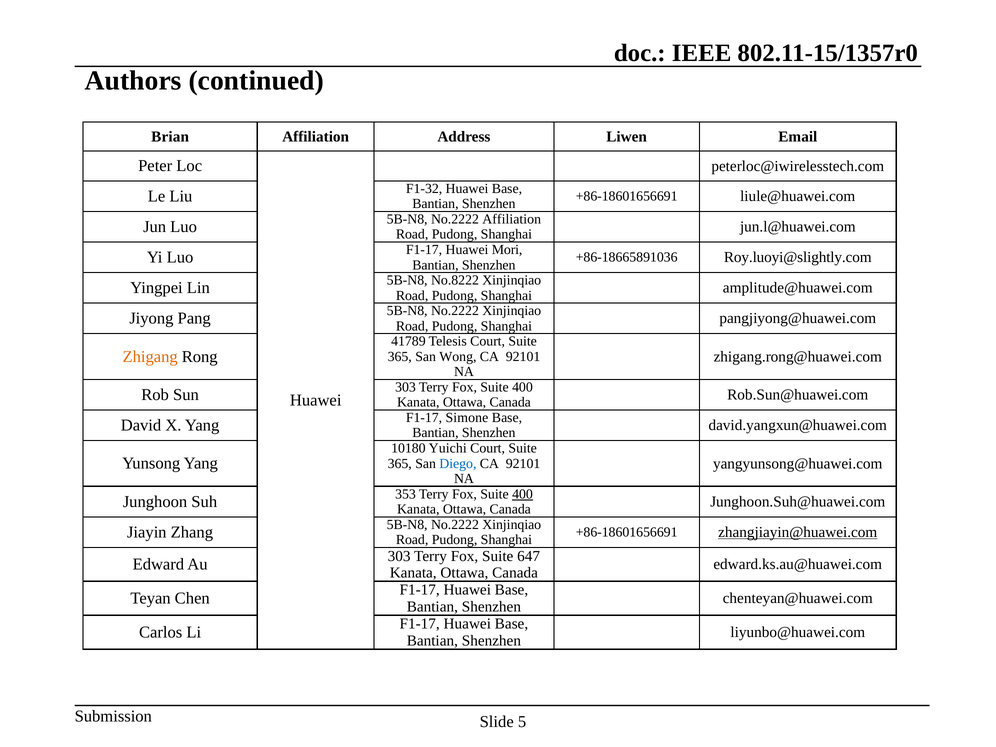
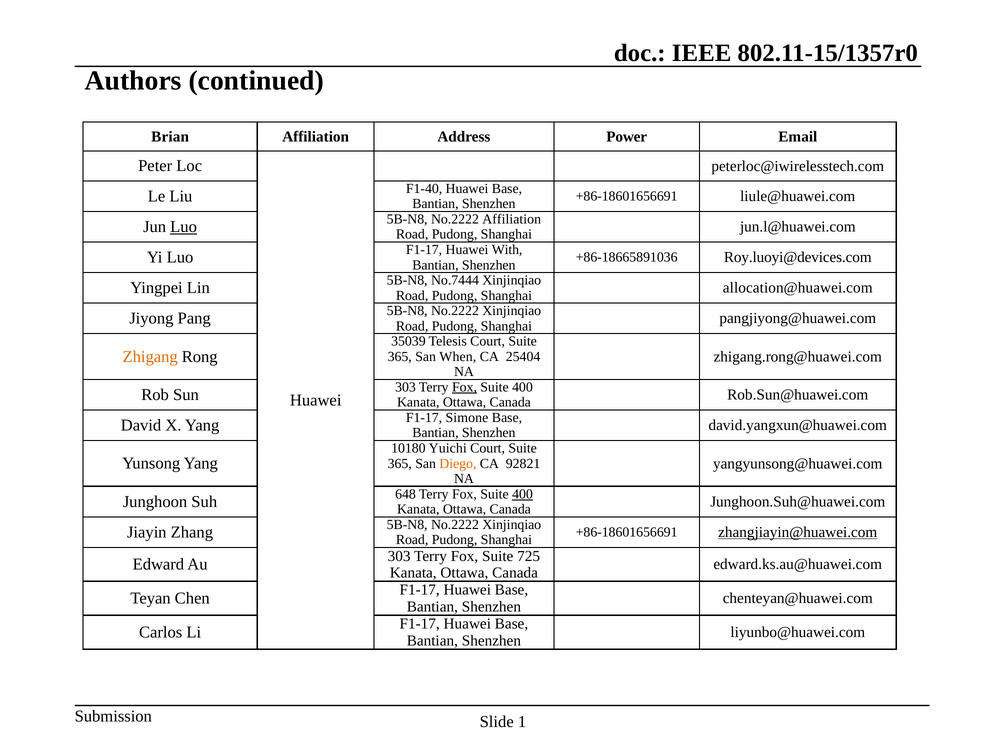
Liwen: Liwen -> Power (627, 137)
F1-32: F1-32 -> F1-40 (424, 189)
Luo underline: none -> present (184, 227)
Mori: Mori -> With (507, 250)
Roy.luoyi@slightly.com: Roy.luoyi@slightly.com -> Roy.luoyi@devices.com (798, 257)
No.8222: No.8222 -> No.7444 (455, 280)
amplitude@huawei.com: amplitude@huawei.com -> allocation@huawei.com (798, 288)
41789: 41789 -> 35039 (408, 341)
Wong: Wong -> When (458, 357)
92101: 92101 -> 25404 (523, 357)
Fox underline: none -> present (465, 387)
Diego colour: blue -> orange (458, 463)
92101: 92101 -> 92821 (523, 463)
353: 353 -> 648 (406, 494)
647: 647 -> 725 (529, 556)
5: 5 -> 1 (522, 722)
